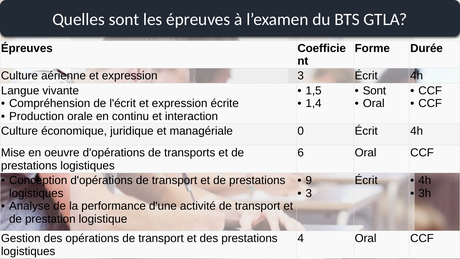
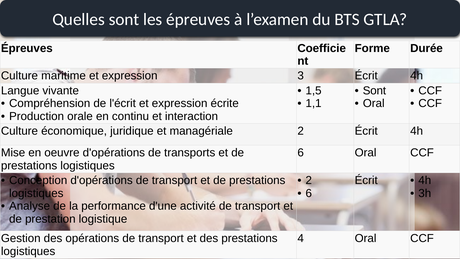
aérienne: aérienne -> maritime (64, 76)
1,4: 1,4 -> 1,1 (314, 103)
managériale 0: 0 -> 2 (301, 131)
9: 9 -> 2 (309, 180)
3: 3 -> 6 (309, 193)
